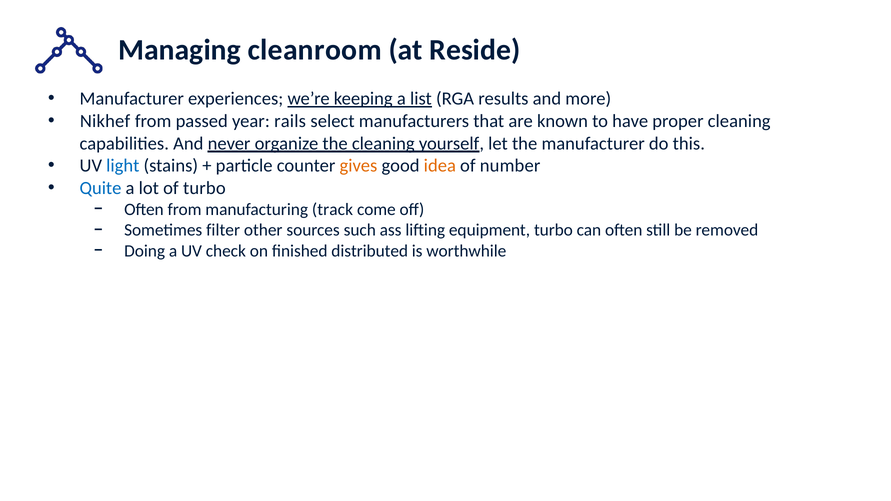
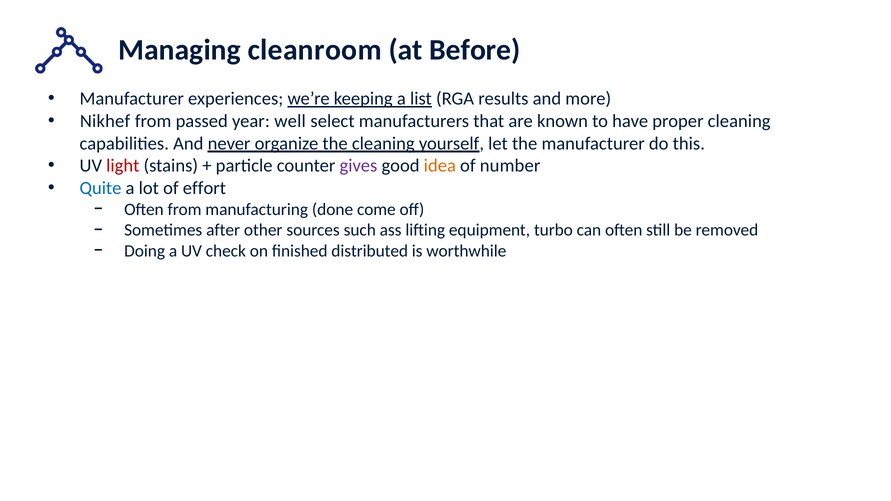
Reside: Reside -> Before (475, 50)
rails: rails -> well (290, 121)
light colour: blue -> red (123, 166)
gives colour: orange -> purple (358, 166)
of turbo: turbo -> effort (204, 188)
track: track -> done (333, 210)
filter: filter -> after (223, 230)
